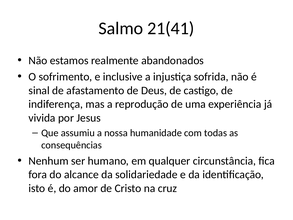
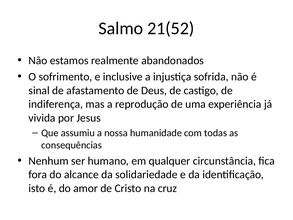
21(41: 21(41 -> 21(52 (171, 28)
